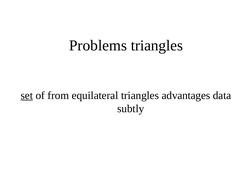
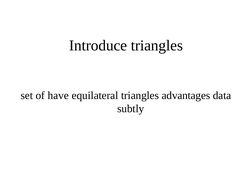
Problems: Problems -> Introduce (98, 45)
set underline: present -> none (27, 95)
from: from -> have (58, 95)
